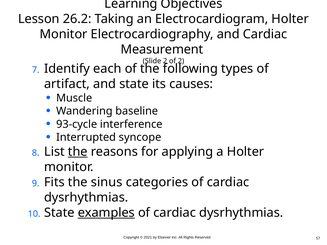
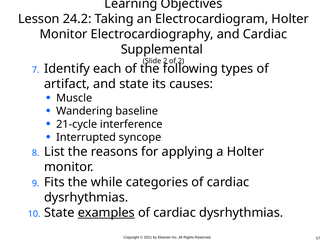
26.2: 26.2 -> 24.2 (77, 19)
Measurement: Measurement -> Supplemental (162, 49)
93-cycle: 93-cycle -> 21-cycle (77, 124)
the underline: present -> none (78, 152)
sinus: sinus -> while (107, 182)
